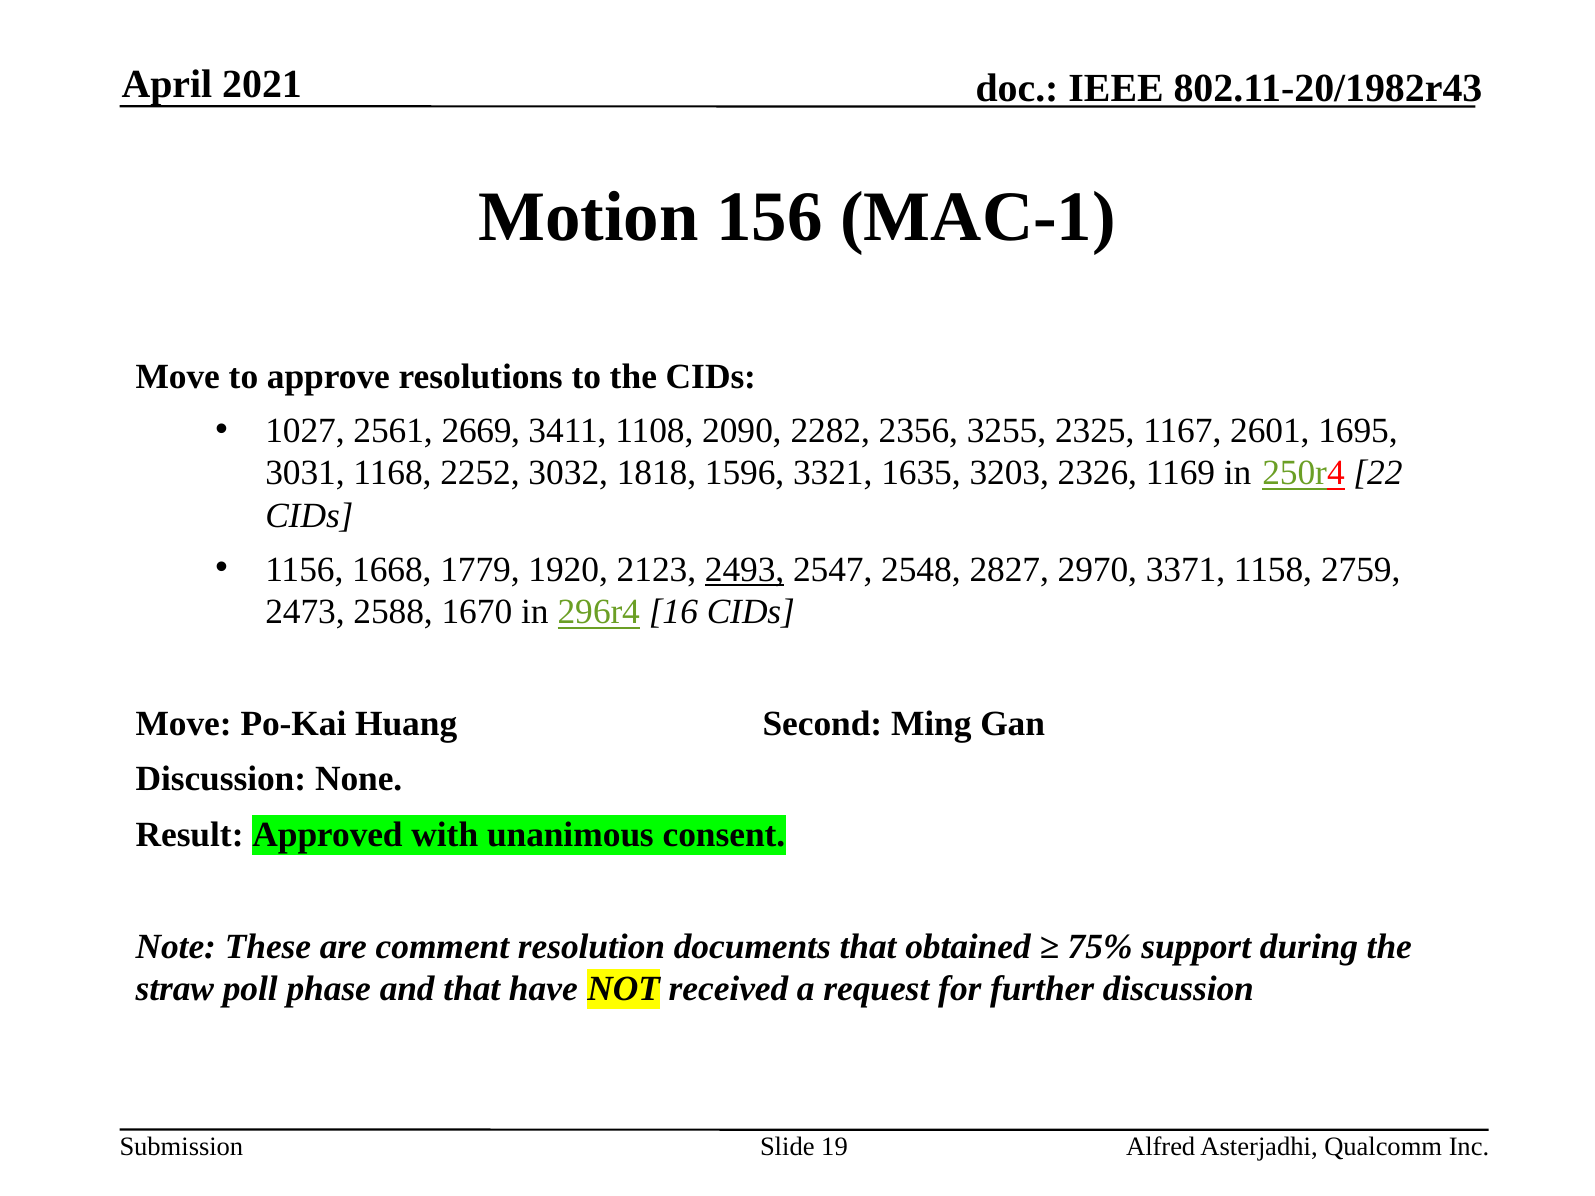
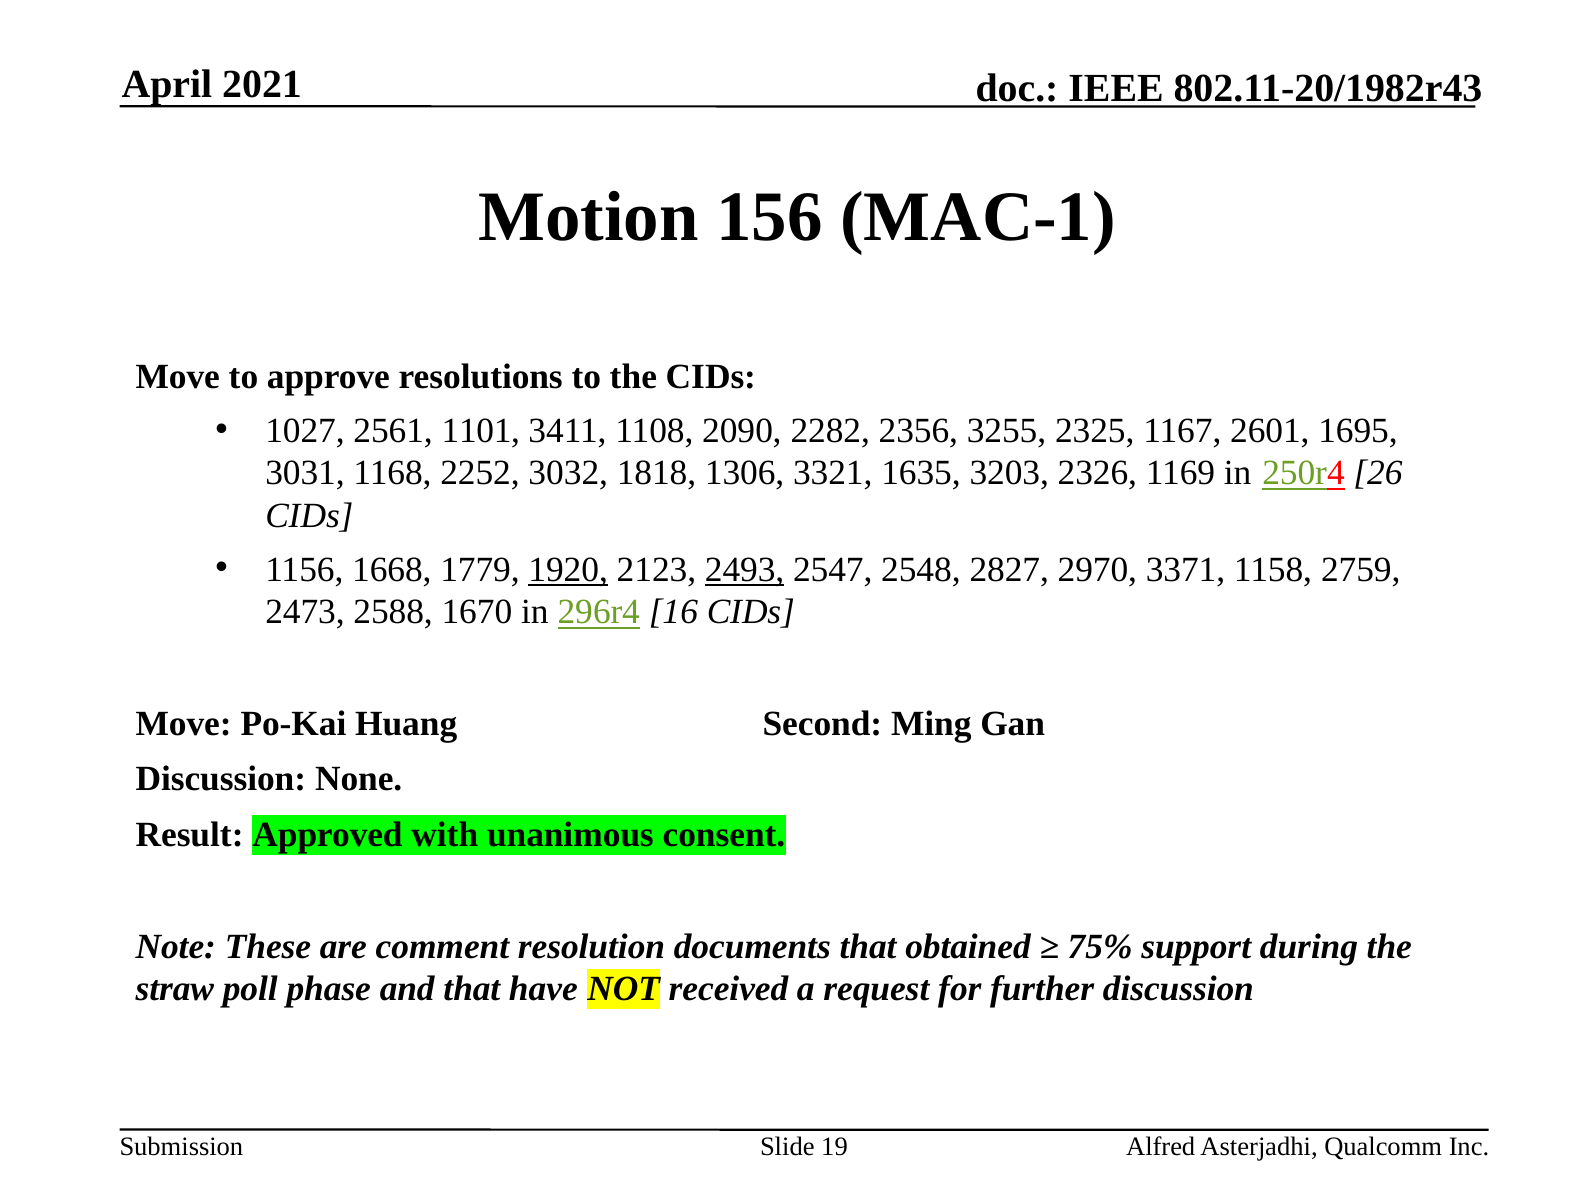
2669: 2669 -> 1101 (481, 431)
1596: 1596 -> 1306 (745, 473)
22: 22 -> 26 (1378, 473)
1920 underline: none -> present (568, 569)
